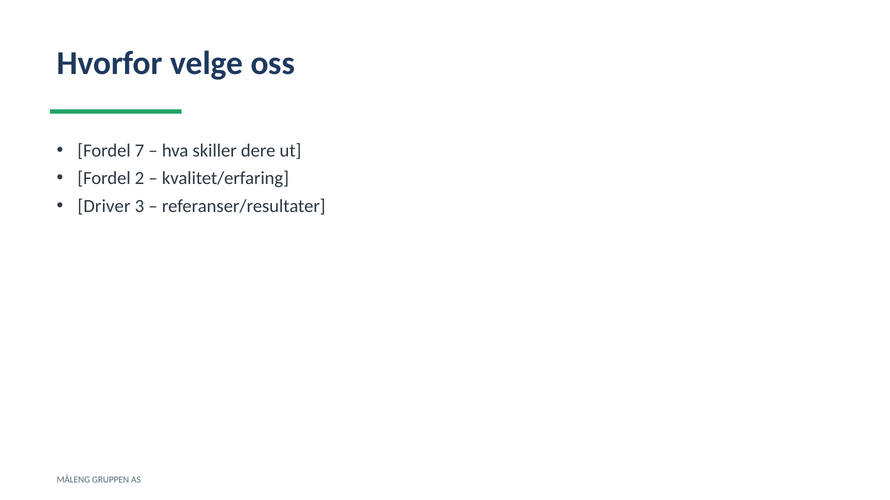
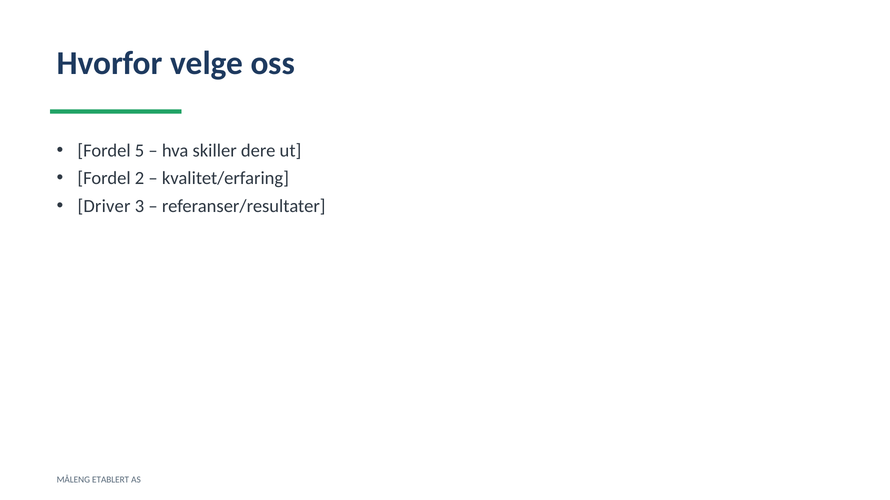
7: 7 -> 5 (140, 151)
GRUPPEN: GRUPPEN -> ETABLERT (111, 480)
